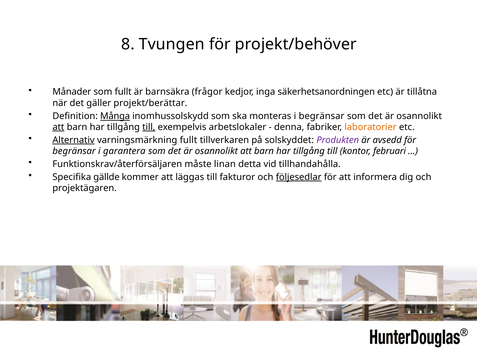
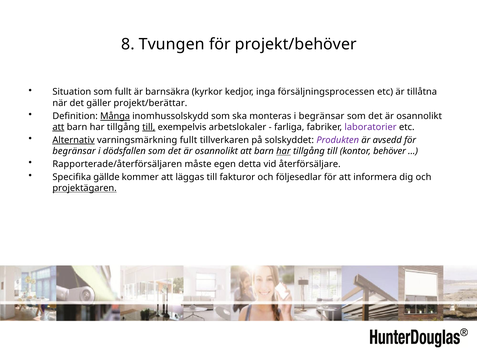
Månader: Månader -> Situation (72, 92)
frågor: frågor -> kyrkor (207, 92)
säkerhetsanordningen: säkerhetsanordningen -> försäljningsprocessen (326, 92)
denna: denna -> farliga (289, 127)
laboratorier colour: orange -> purple (371, 127)
garantera: garantera -> dödsfallen (124, 151)
har underline: none -> present (283, 151)
februari: februari -> behöver (390, 151)
Funktionskrav/återförsäljaren: Funktionskrav/återförsäljaren -> Rapporterade/återförsäljaren (117, 164)
linan: linan -> egen (225, 164)
tillhandahålla: tillhandahålla -> återförsäljare (310, 164)
följesedlar underline: present -> none (299, 177)
projektägaren underline: none -> present (85, 189)
